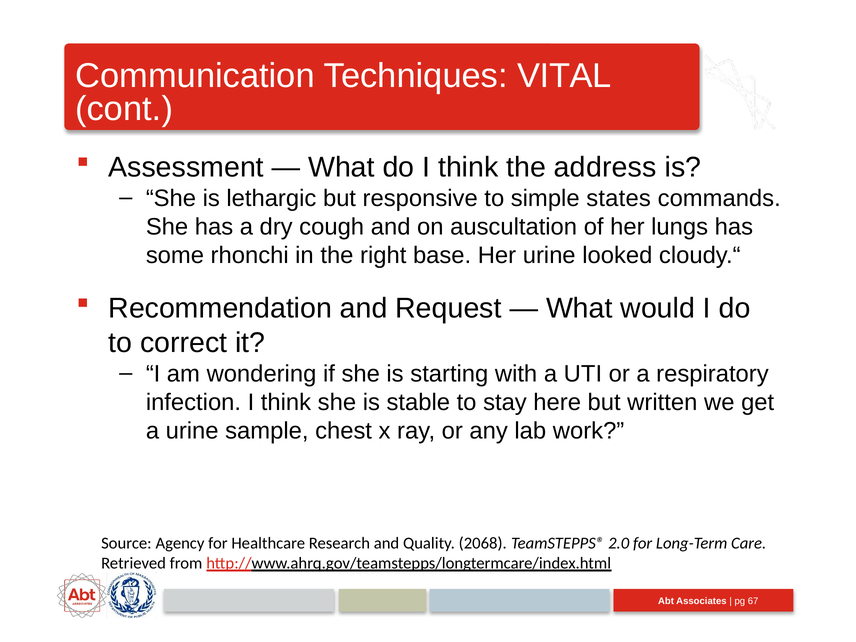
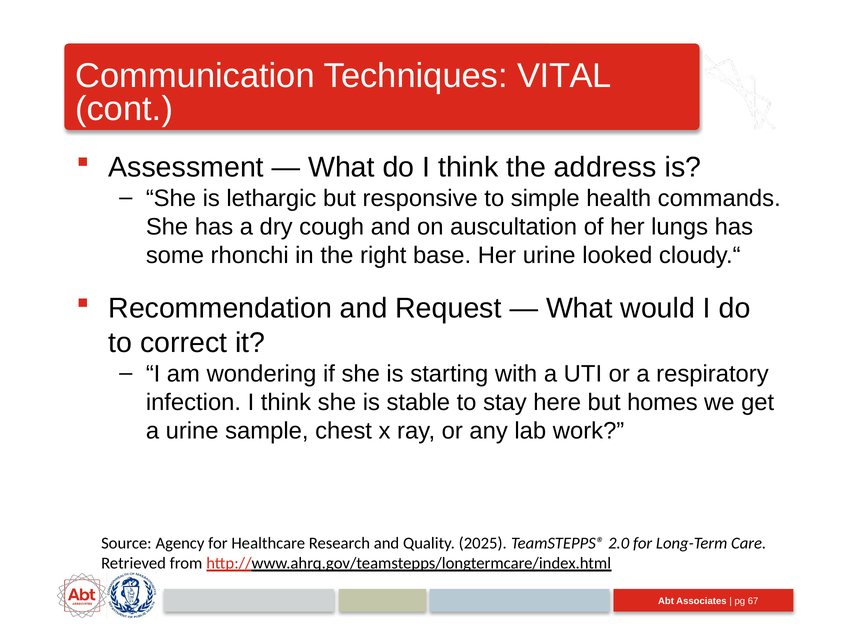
states: states -> health (619, 198)
written: written -> homes (662, 402)
2068: 2068 -> 2025 (483, 543)
